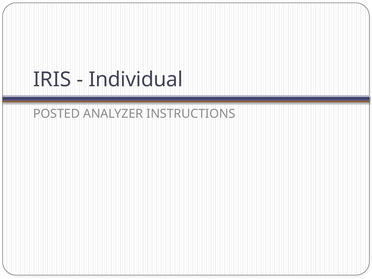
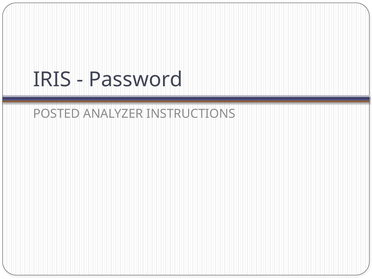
Individual: Individual -> Password (136, 79)
